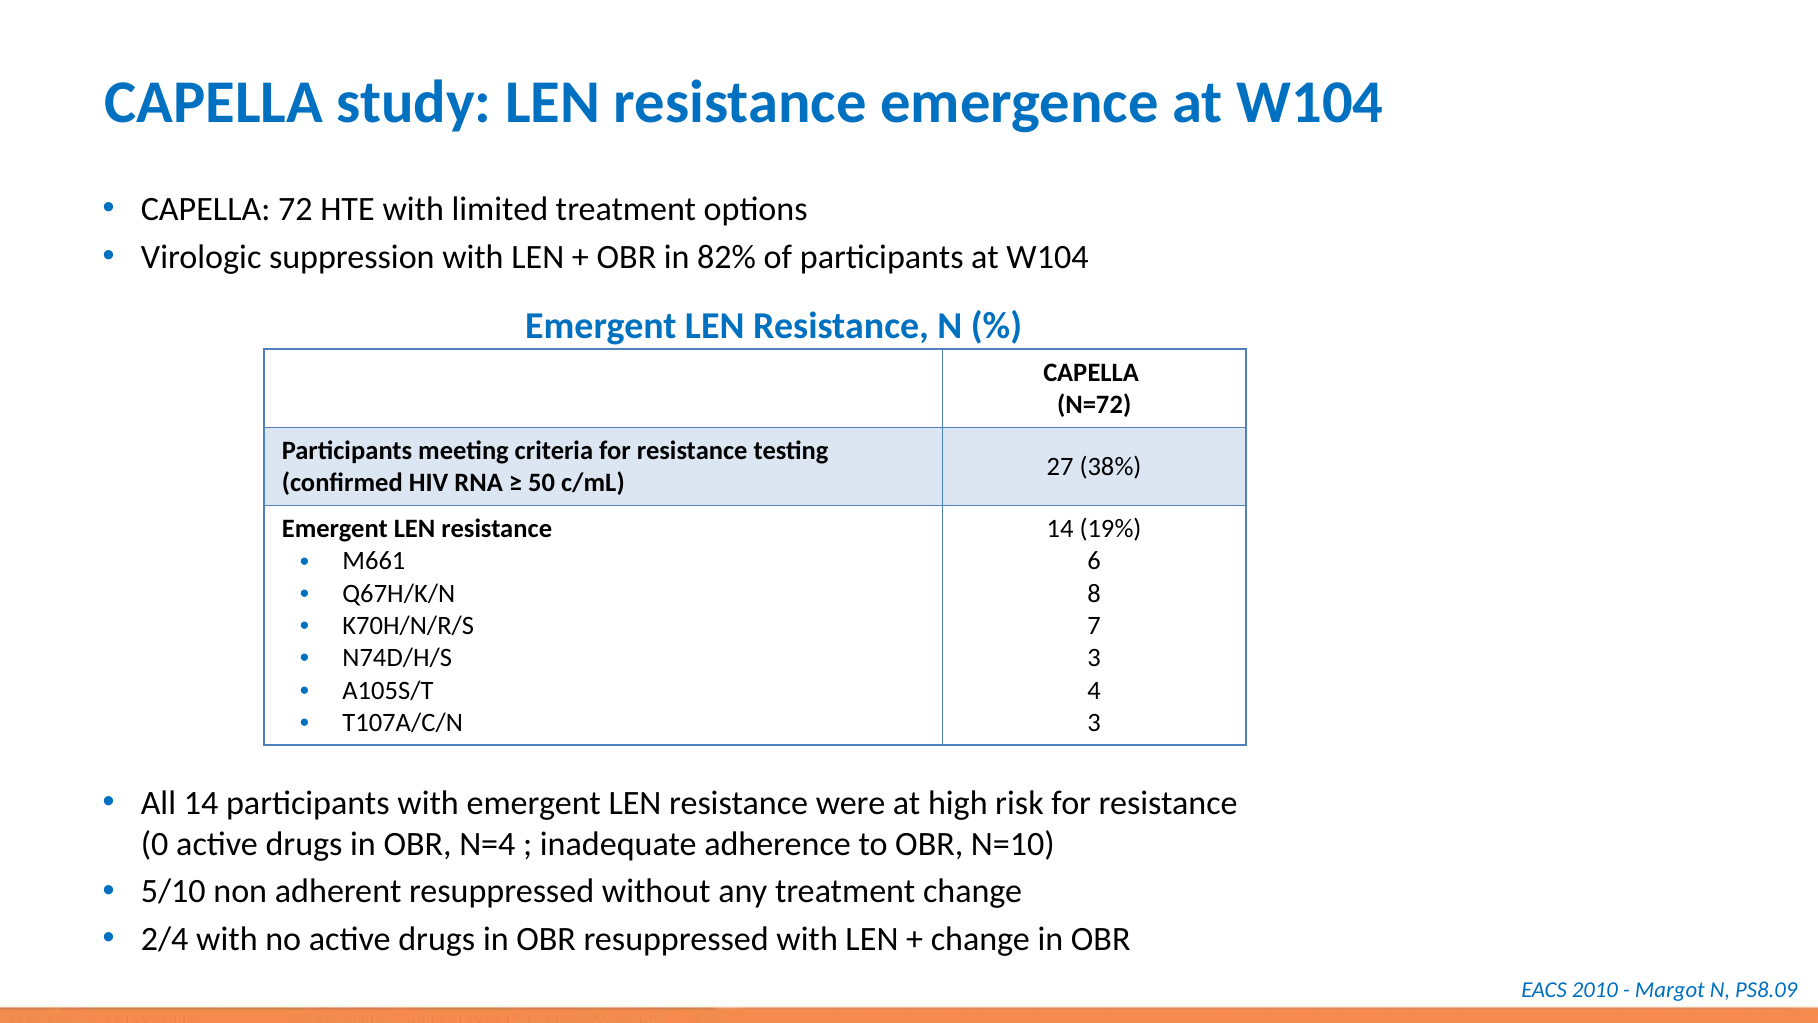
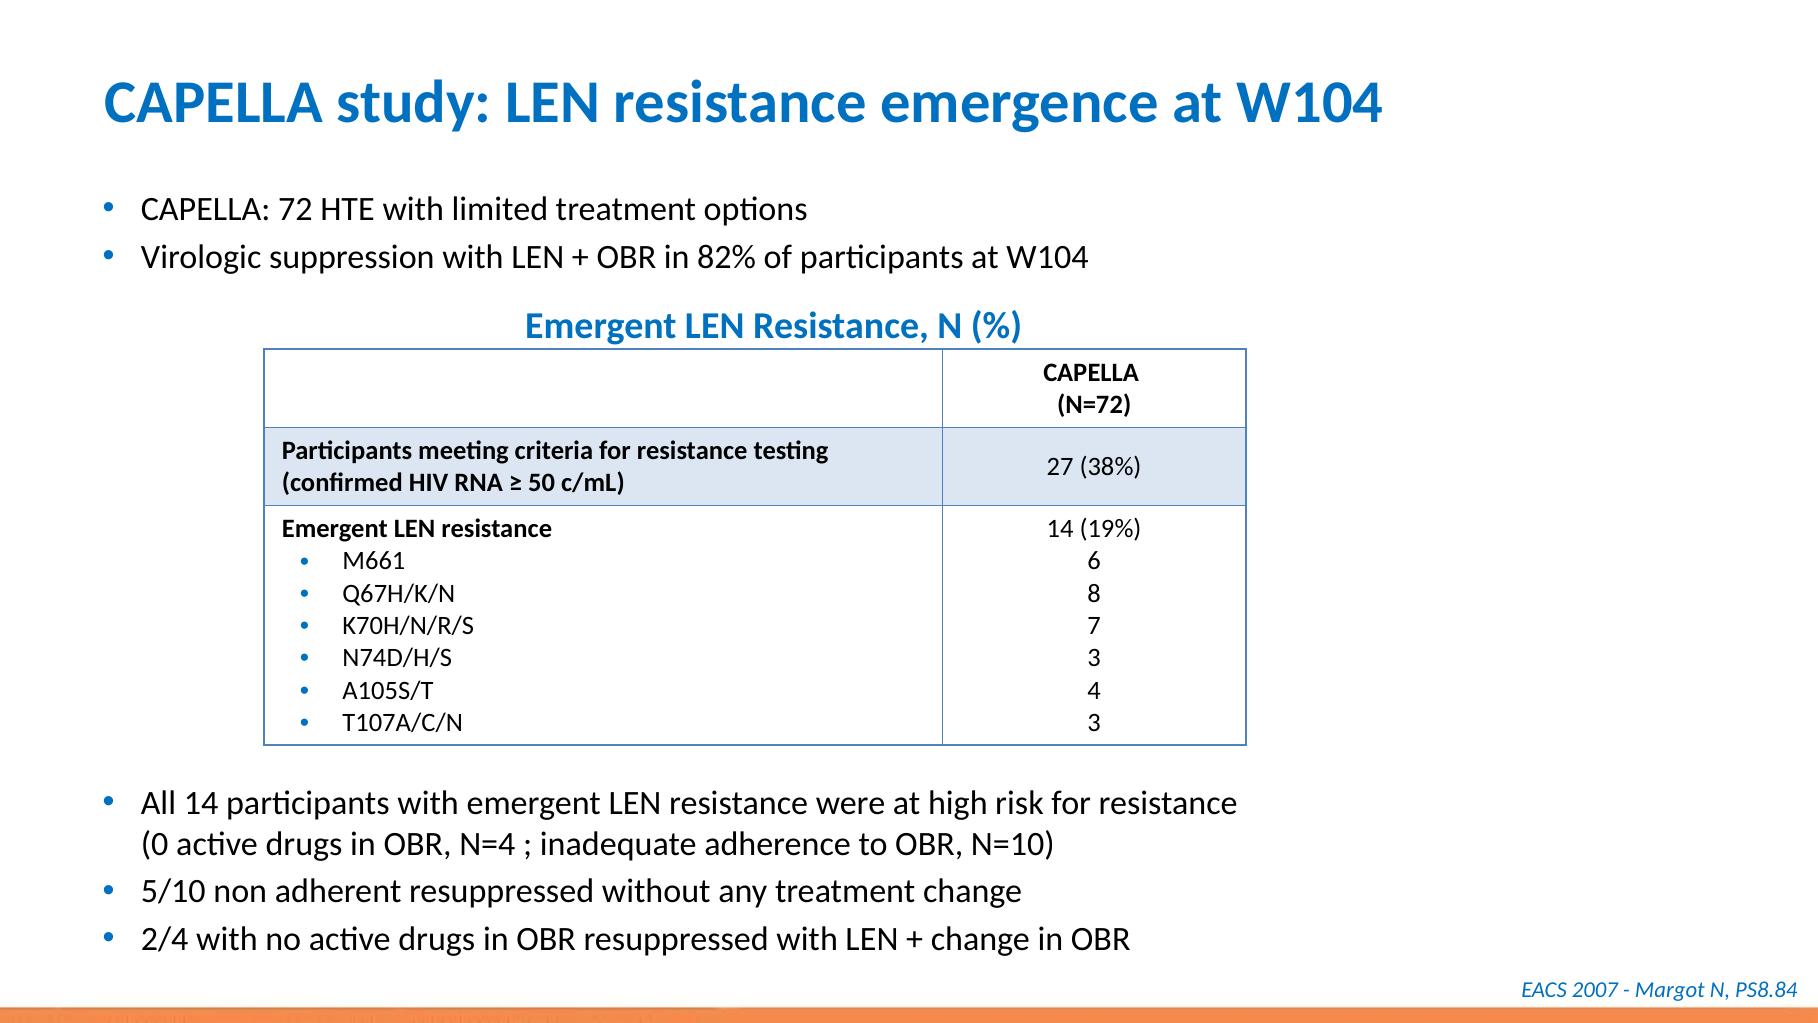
2010: 2010 -> 2007 (1595, 989)
PS8.09: PS8.09 -> PS8.84 (1766, 989)
